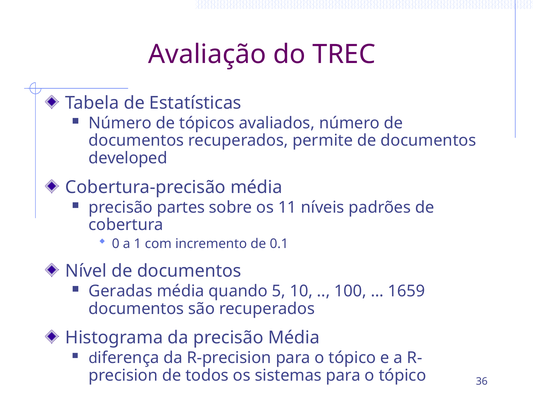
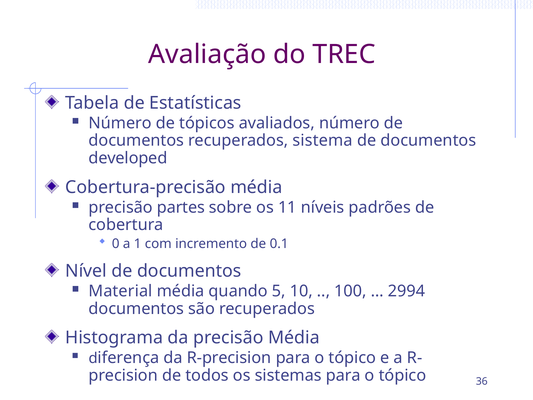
permite: permite -> sistema (323, 141)
Geradas: Geradas -> Material (121, 291)
1659: 1659 -> 2994 (406, 291)
